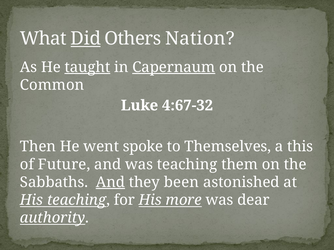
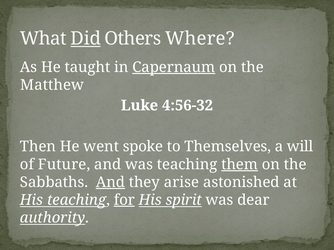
Nation: Nation -> Where (200, 39)
taught underline: present -> none (87, 67)
Common: Common -> Matthew (52, 85)
4:67-32: 4:67-32 -> 4:56-32 (188, 106)
this: this -> will (300, 147)
them underline: none -> present (240, 165)
been: been -> arise (181, 183)
for underline: none -> present (124, 200)
more: more -> spirit (184, 200)
